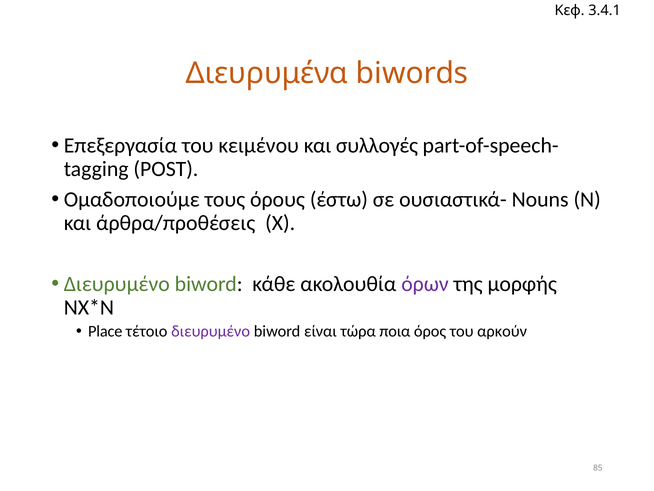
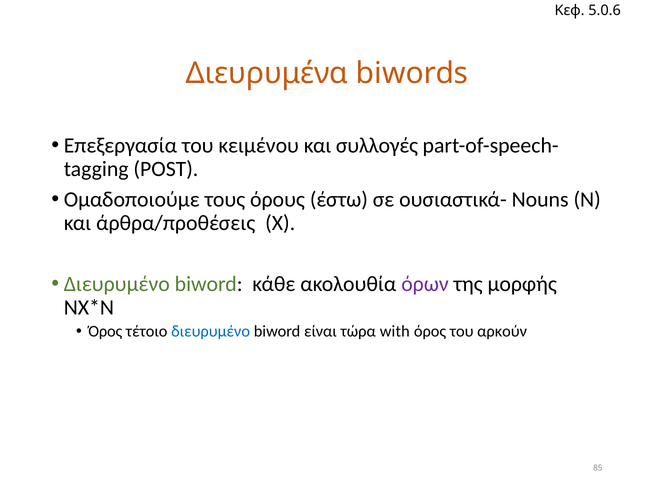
3.4.1: 3.4.1 -> 5.0.6 (605, 11)
Place: Place -> Όρος (105, 331)
διευρυμένο colour: purple -> blue (211, 331)
ποια: ποια -> with (395, 331)
